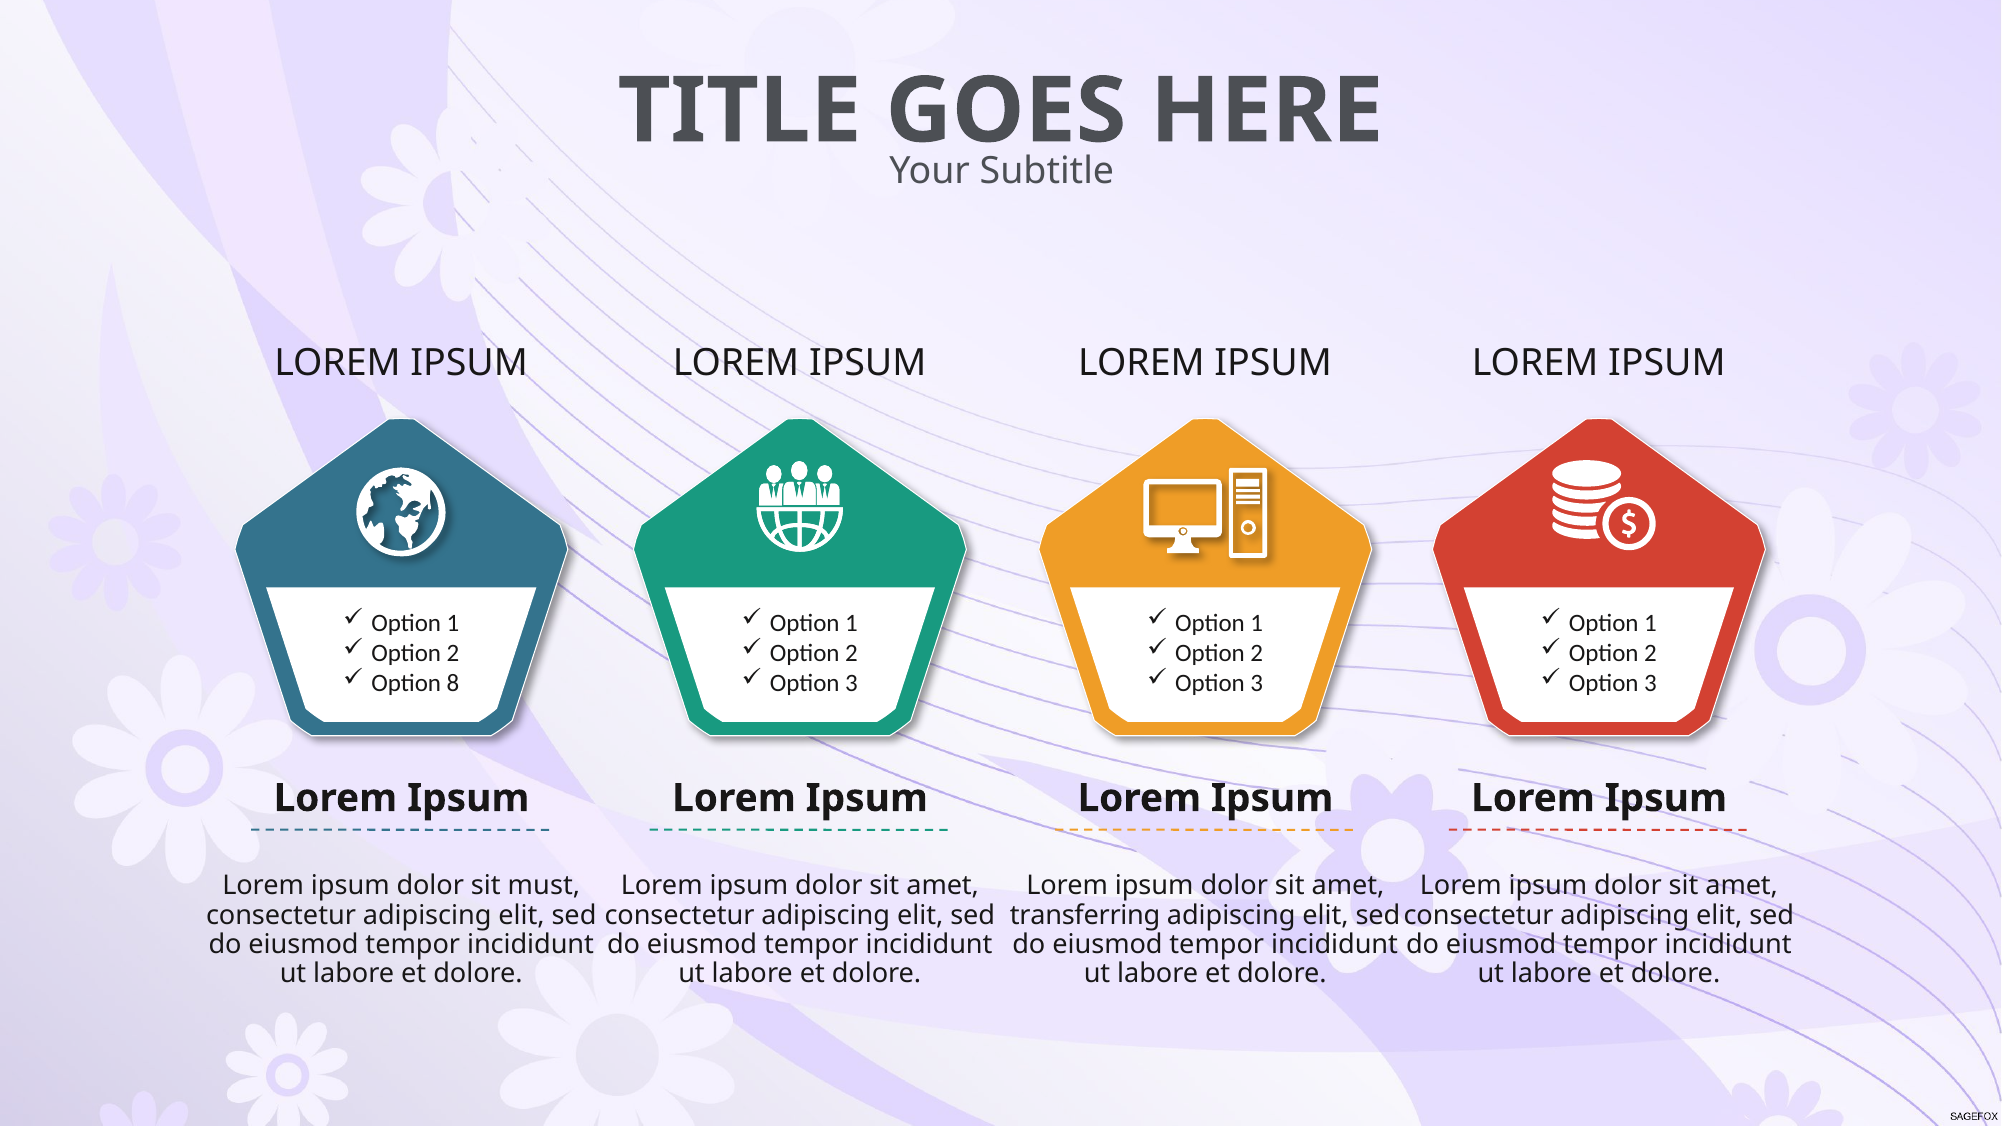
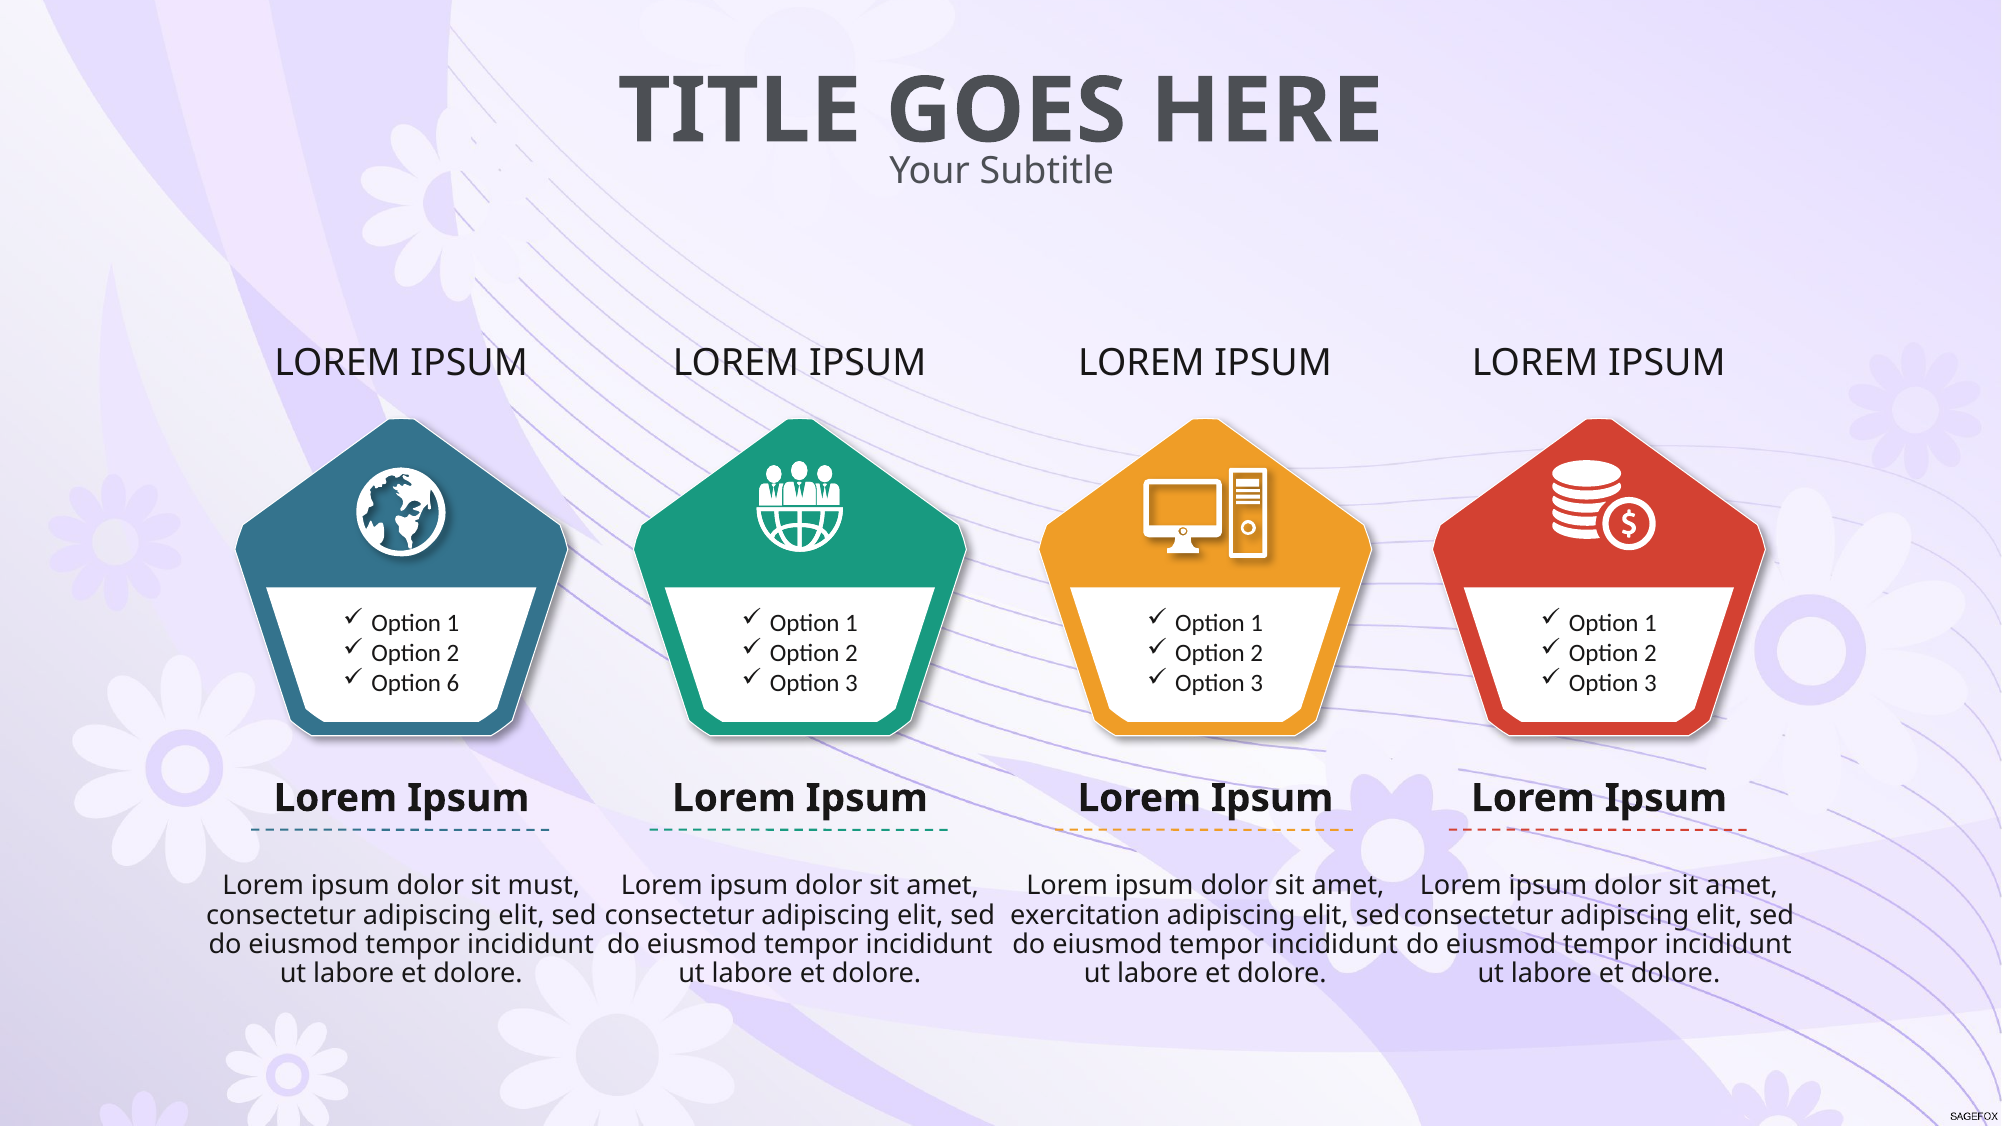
8: 8 -> 6 (453, 683)
transferring: transferring -> exercitation (1085, 915)
